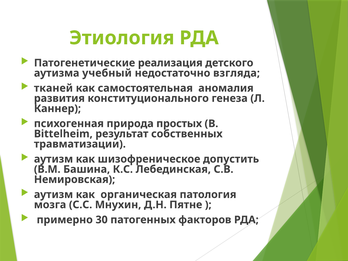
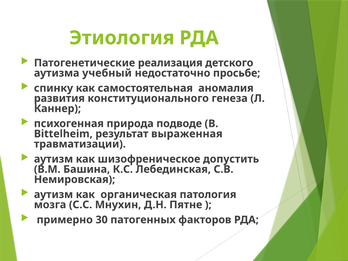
взгляда: взгляда -> просьбе (237, 73)
тканей: тканей -> спинку (54, 88)
простых: простых -> подводе (179, 124)
собственных: собственных -> выраженная (187, 134)
